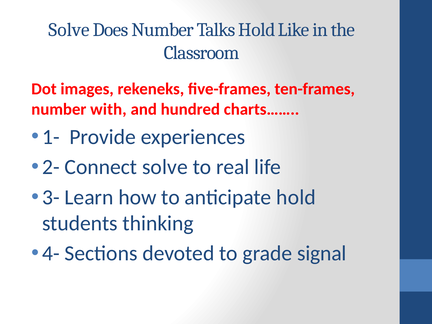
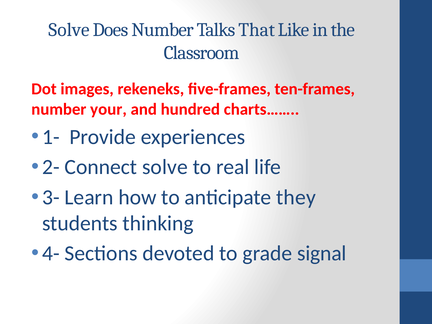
Talks Hold: Hold -> That (257, 30)
with: with -> your (108, 109)
anticipate hold: hold -> they (296, 197)
